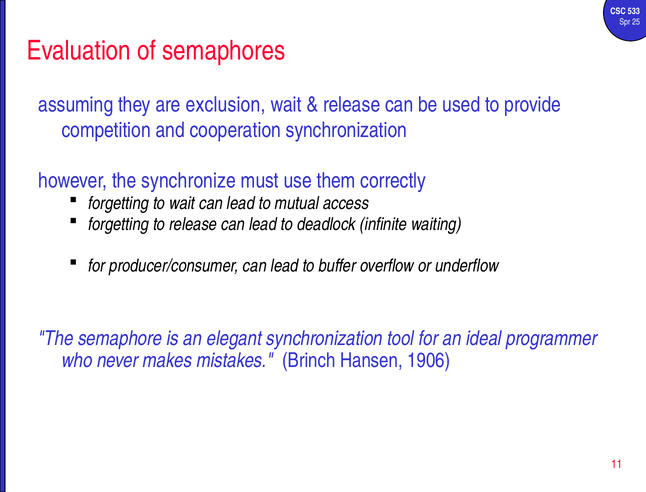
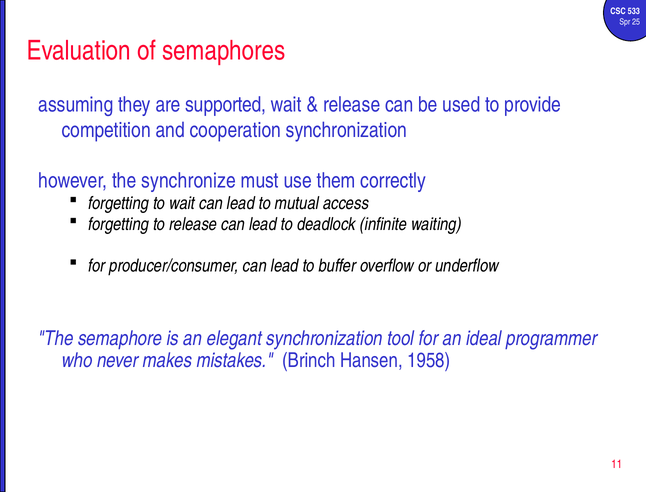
exclusion: exclusion -> supported (226, 105)
1906: 1906 -> 1958 (429, 361)
